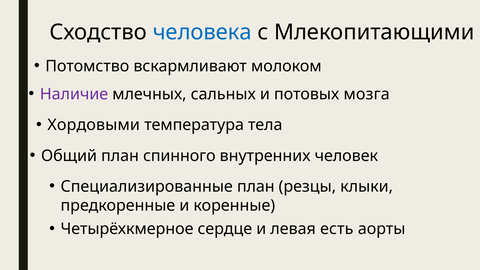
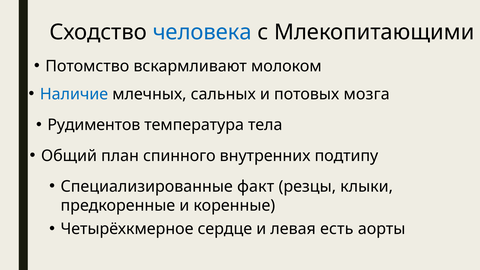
Наличие colour: purple -> blue (74, 94)
Хордовыми: Хордовыми -> Рудиментов (94, 125)
человек: человек -> подтипу (346, 156)
Специализированные план: план -> факт (256, 186)
